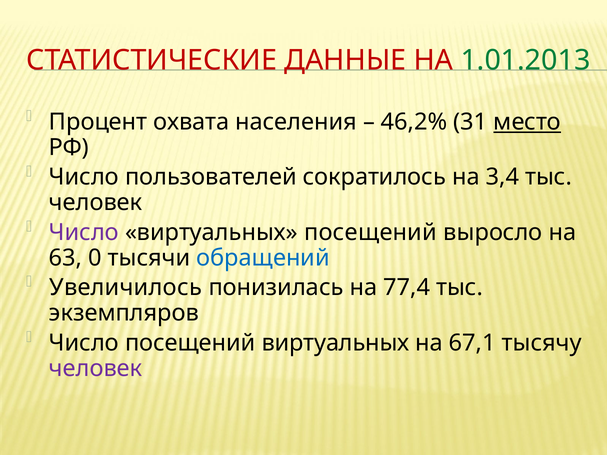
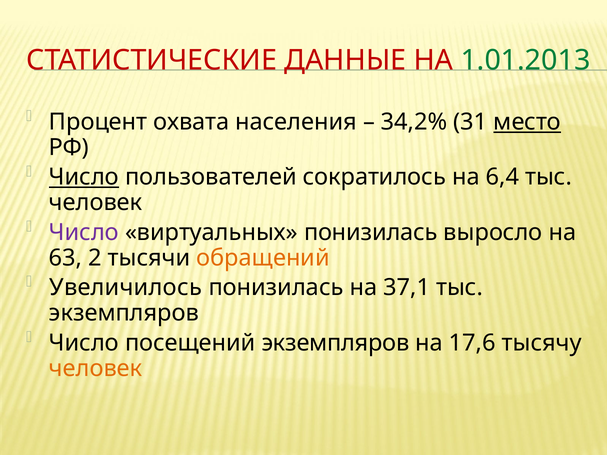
46,2%: 46,2% -> 34,2% (414, 122)
Число underline: none -> present (84, 177)
3,4: 3,4 -> 6,4 (502, 177)
виртуальных посещений: посещений -> понизилась (371, 232)
0: 0 -> 2 (95, 258)
обращений colour: blue -> orange (263, 258)
77,4: 77,4 -> 37,1 (407, 288)
посещений виртуальных: виртуальных -> экземпляров (336, 343)
67,1: 67,1 -> 17,6 (472, 343)
человек colour: purple -> orange (96, 368)
